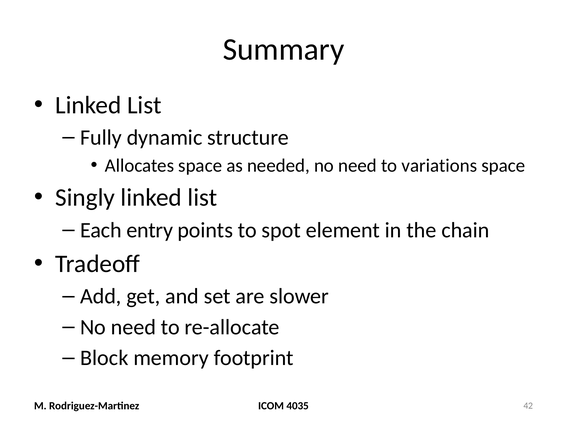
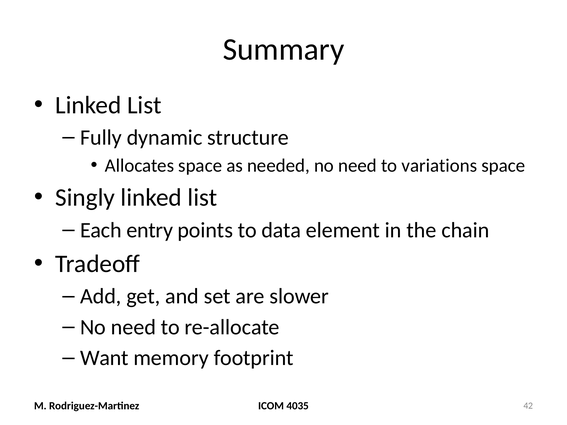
spot: spot -> data (281, 230)
Block: Block -> Want (104, 358)
